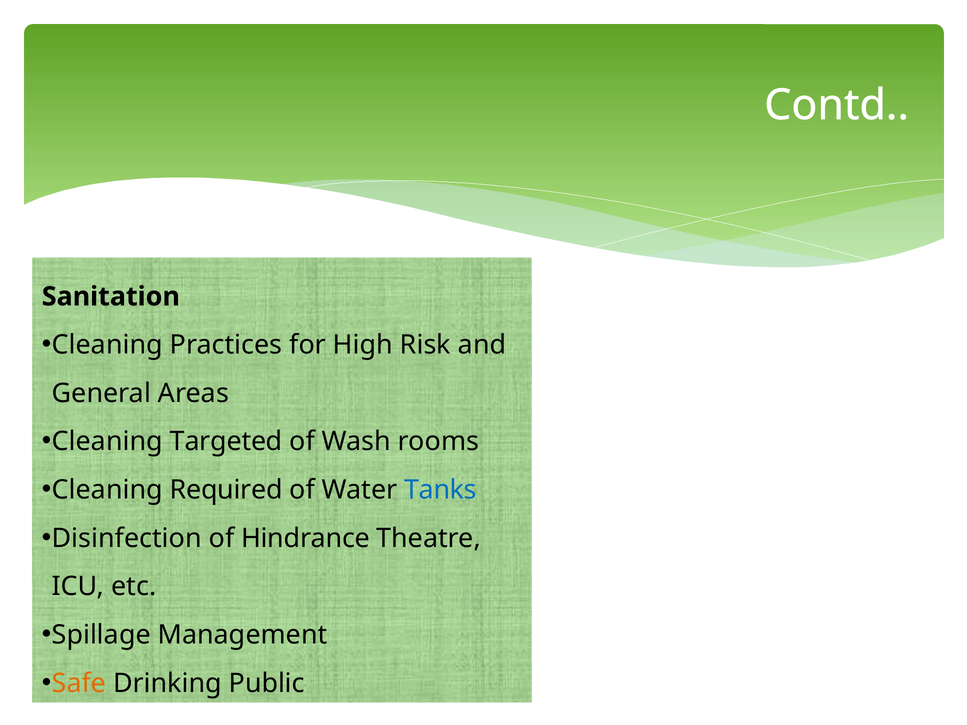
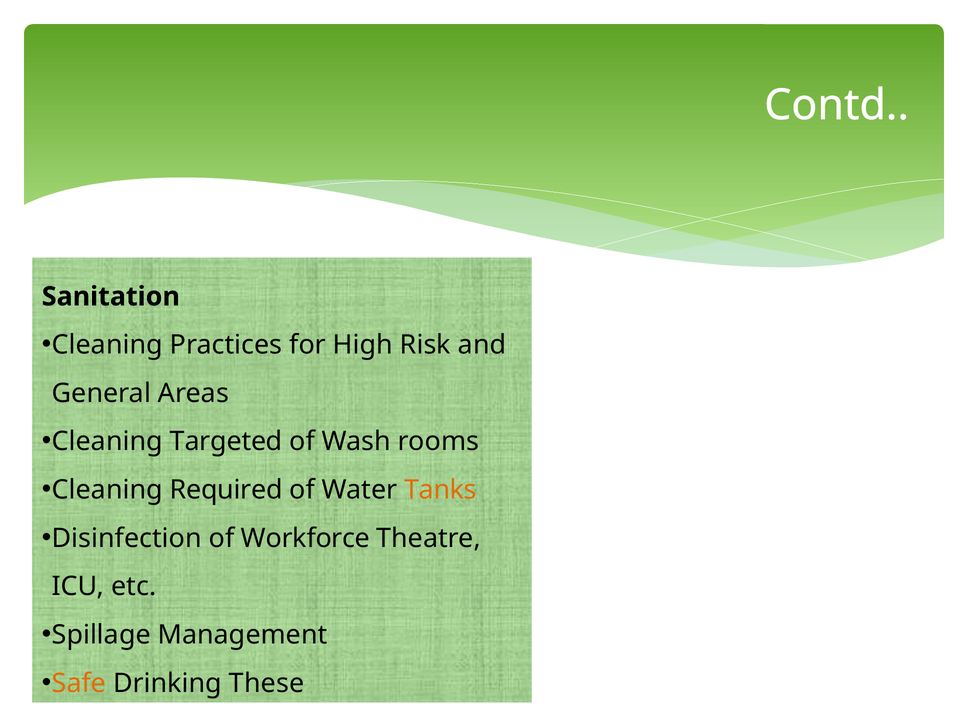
Tanks colour: blue -> orange (440, 490)
Hindrance: Hindrance -> Workforce (306, 538)
Public: Public -> These (267, 683)
